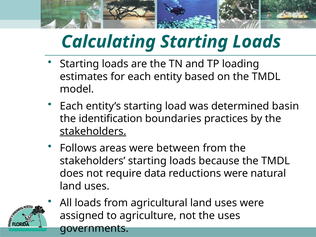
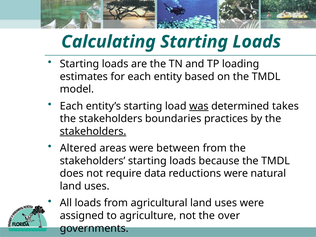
was underline: none -> present (199, 106)
basin: basin -> takes (285, 106)
identification: identification -> stakeholders (111, 119)
Follows: Follows -> Altered (78, 148)
the uses: uses -> over (229, 216)
